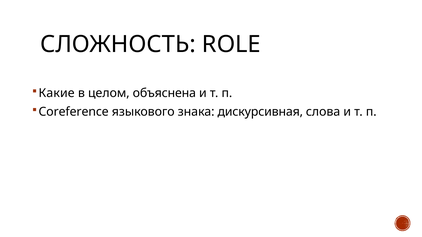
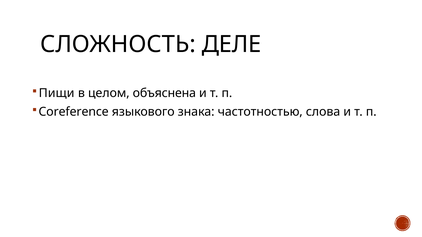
ROLE: ROLE -> ДЕЛЕ (231, 44)
Какие: Какие -> Пищи (57, 93)
дискурсивная: дискурсивная -> частотностью (260, 112)
